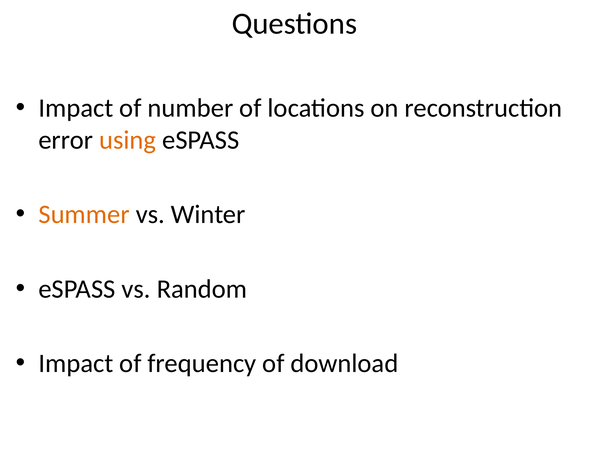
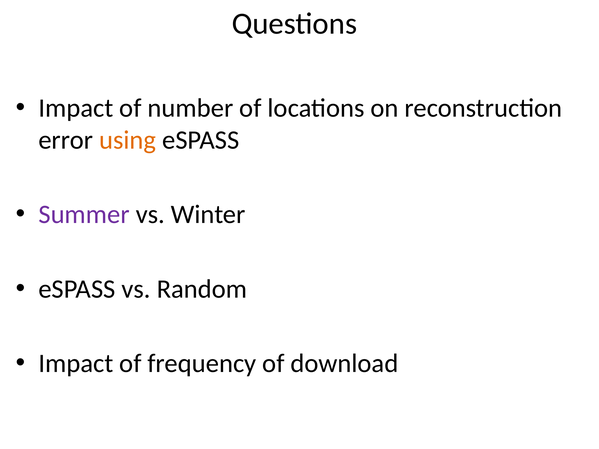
Summer colour: orange -> purple (84, 215)
